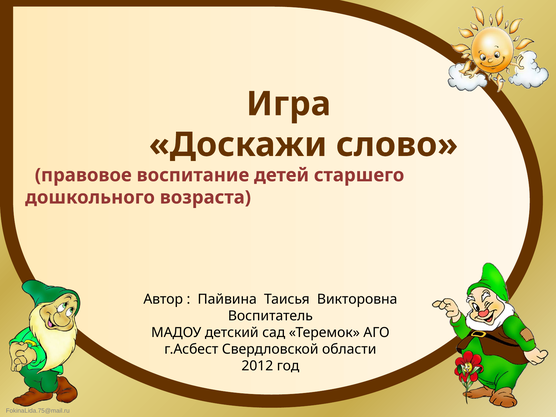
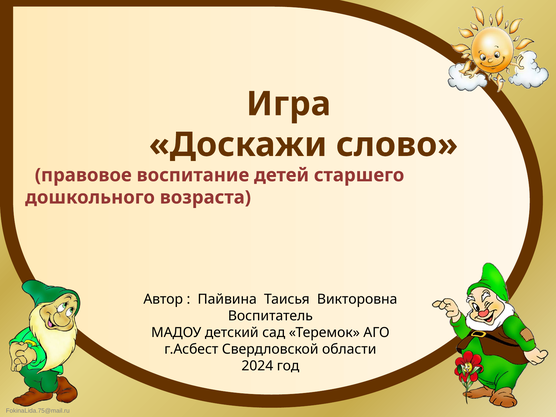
2012: 2012 -> 2024 (257, 366)
